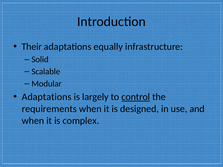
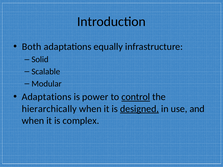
Their: Their -> Both (32, 47)
largely: largely -> power (95, 97)
requirements: requirements -> hierarchically (49, 109)
designed underline: none -> present (139, 109)
